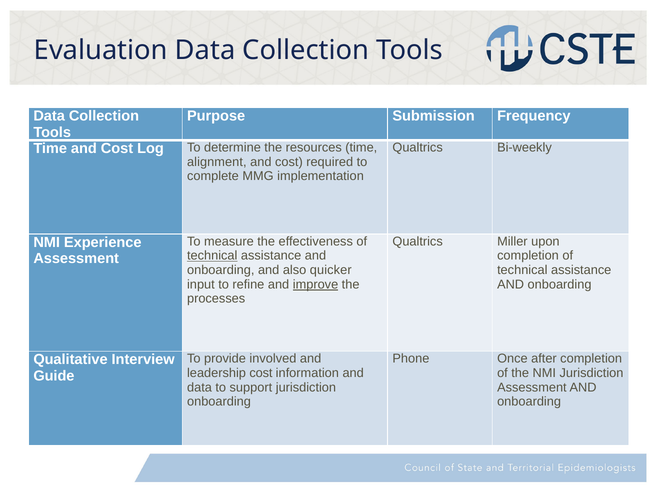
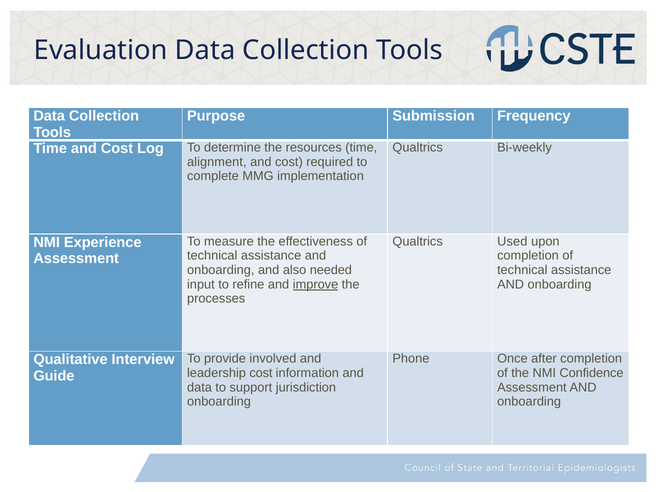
Miller: Miller -> Used (512, 241)
technical underline: present -> none (212, 256)
quicker: quicker -> needed (331, 270)
NMI Jurisdiction: Jurisdiction -> Confidence (592, 373)
